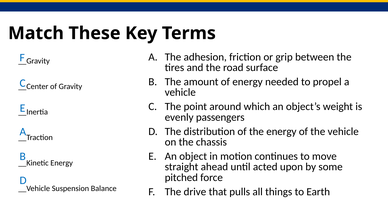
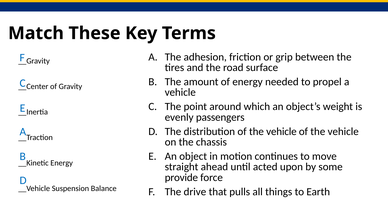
distribution of the energy: energy -> vehicle (281, 132)
pitched: pitched -> provide (181, 178)
